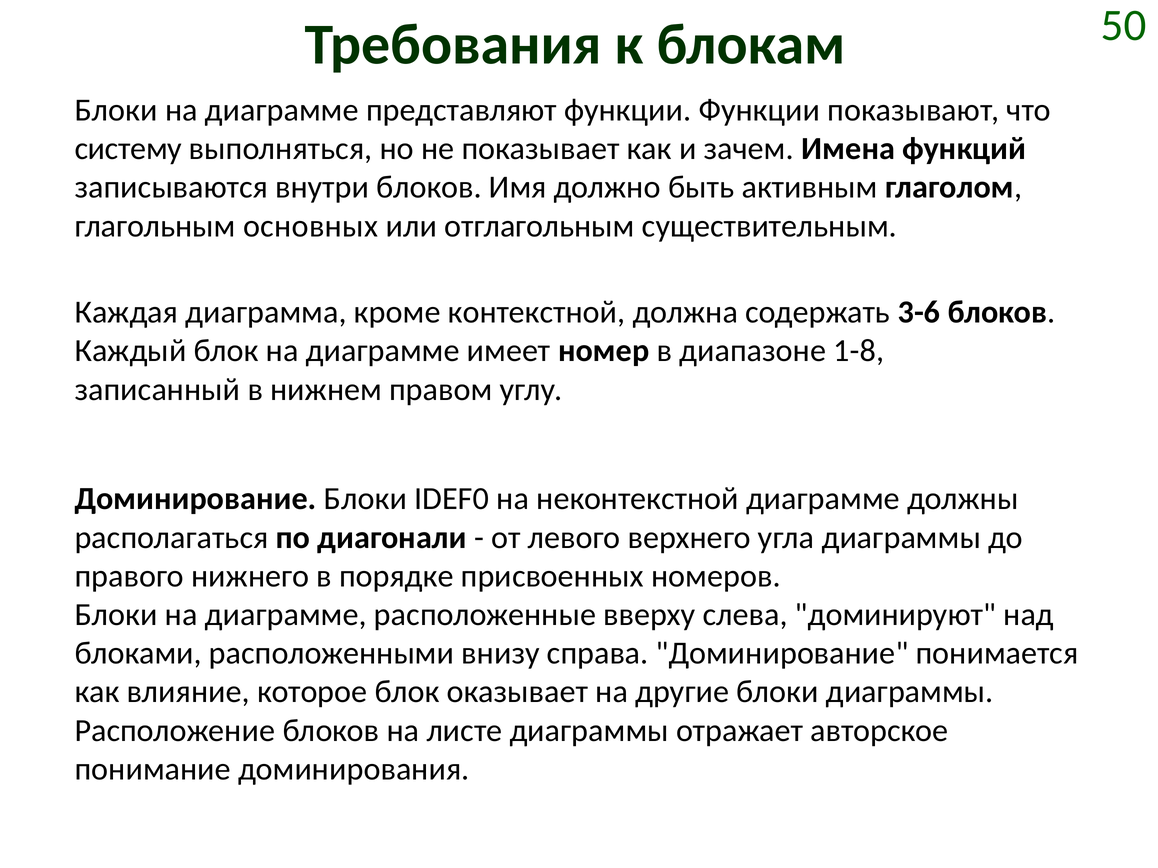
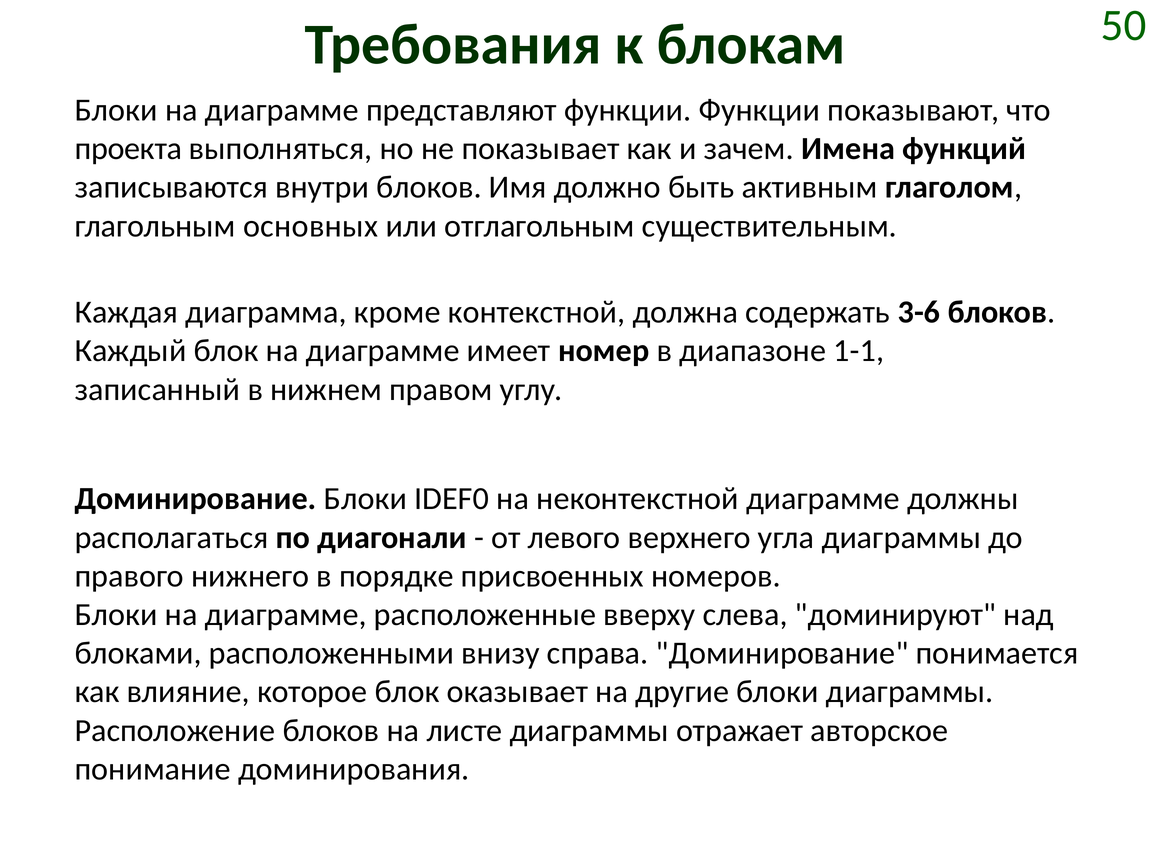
систему: систему -> проекта (128, 149)
1-8: 1-8 -> 1-1 (859, 351)
